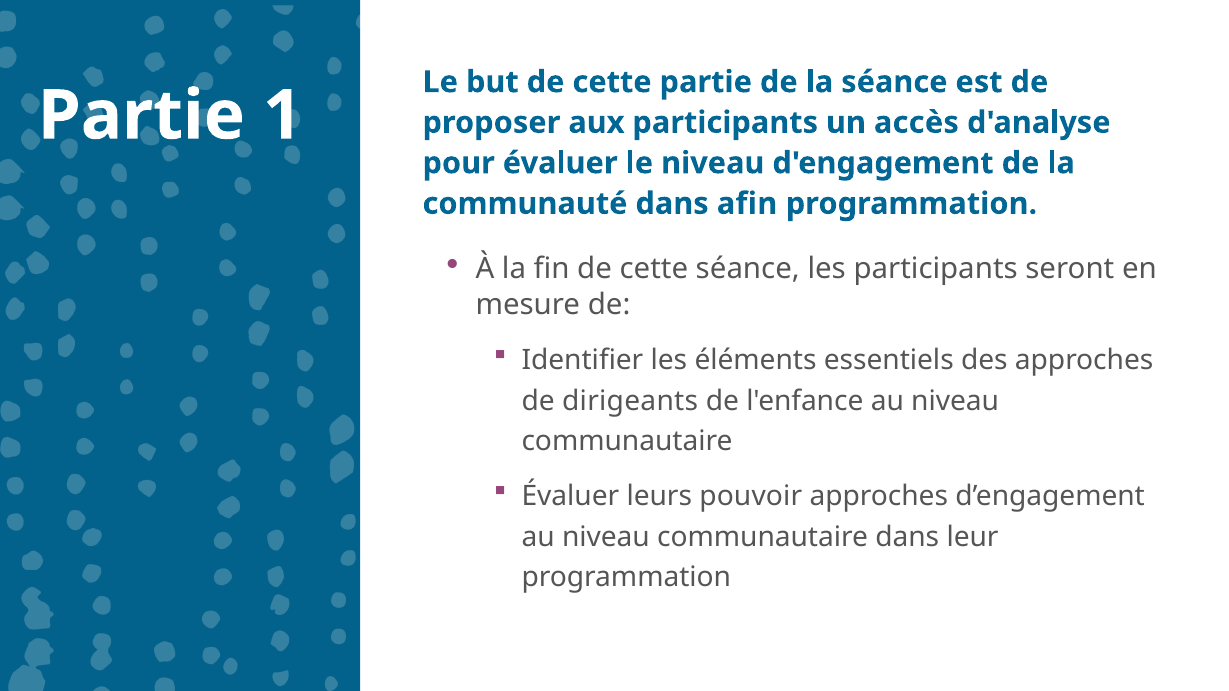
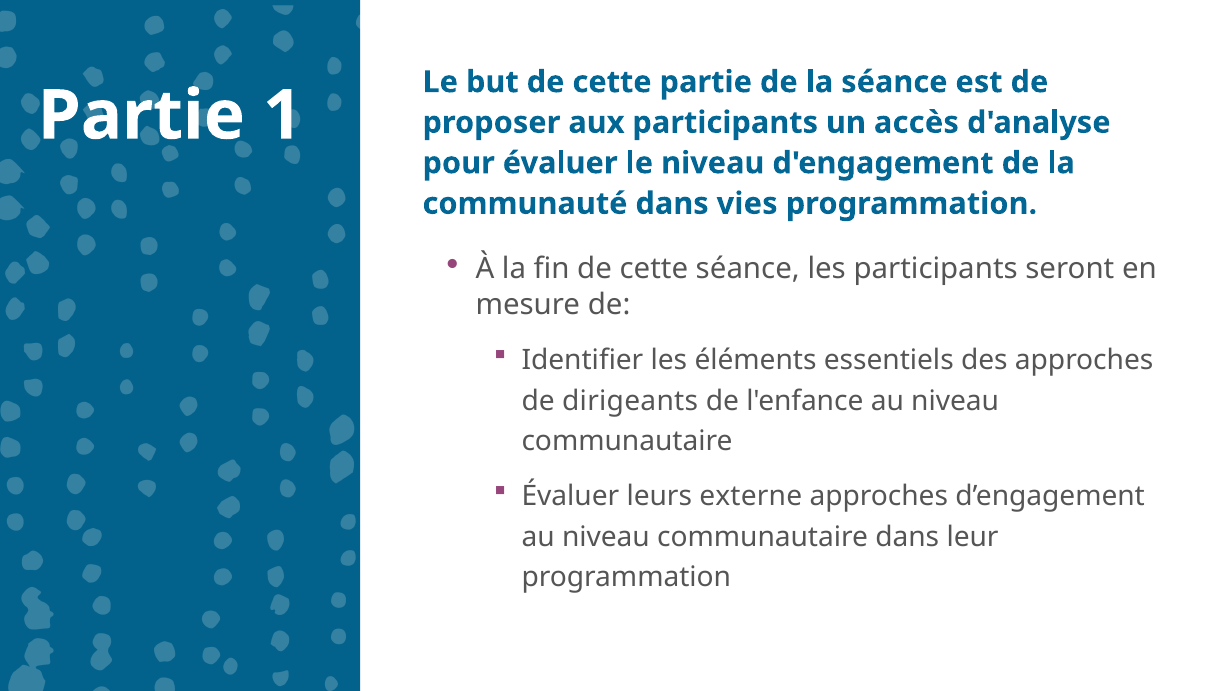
afin: afin -> vies (747, 204)
pouvoir: pouvoir -> externe (751, 496)
